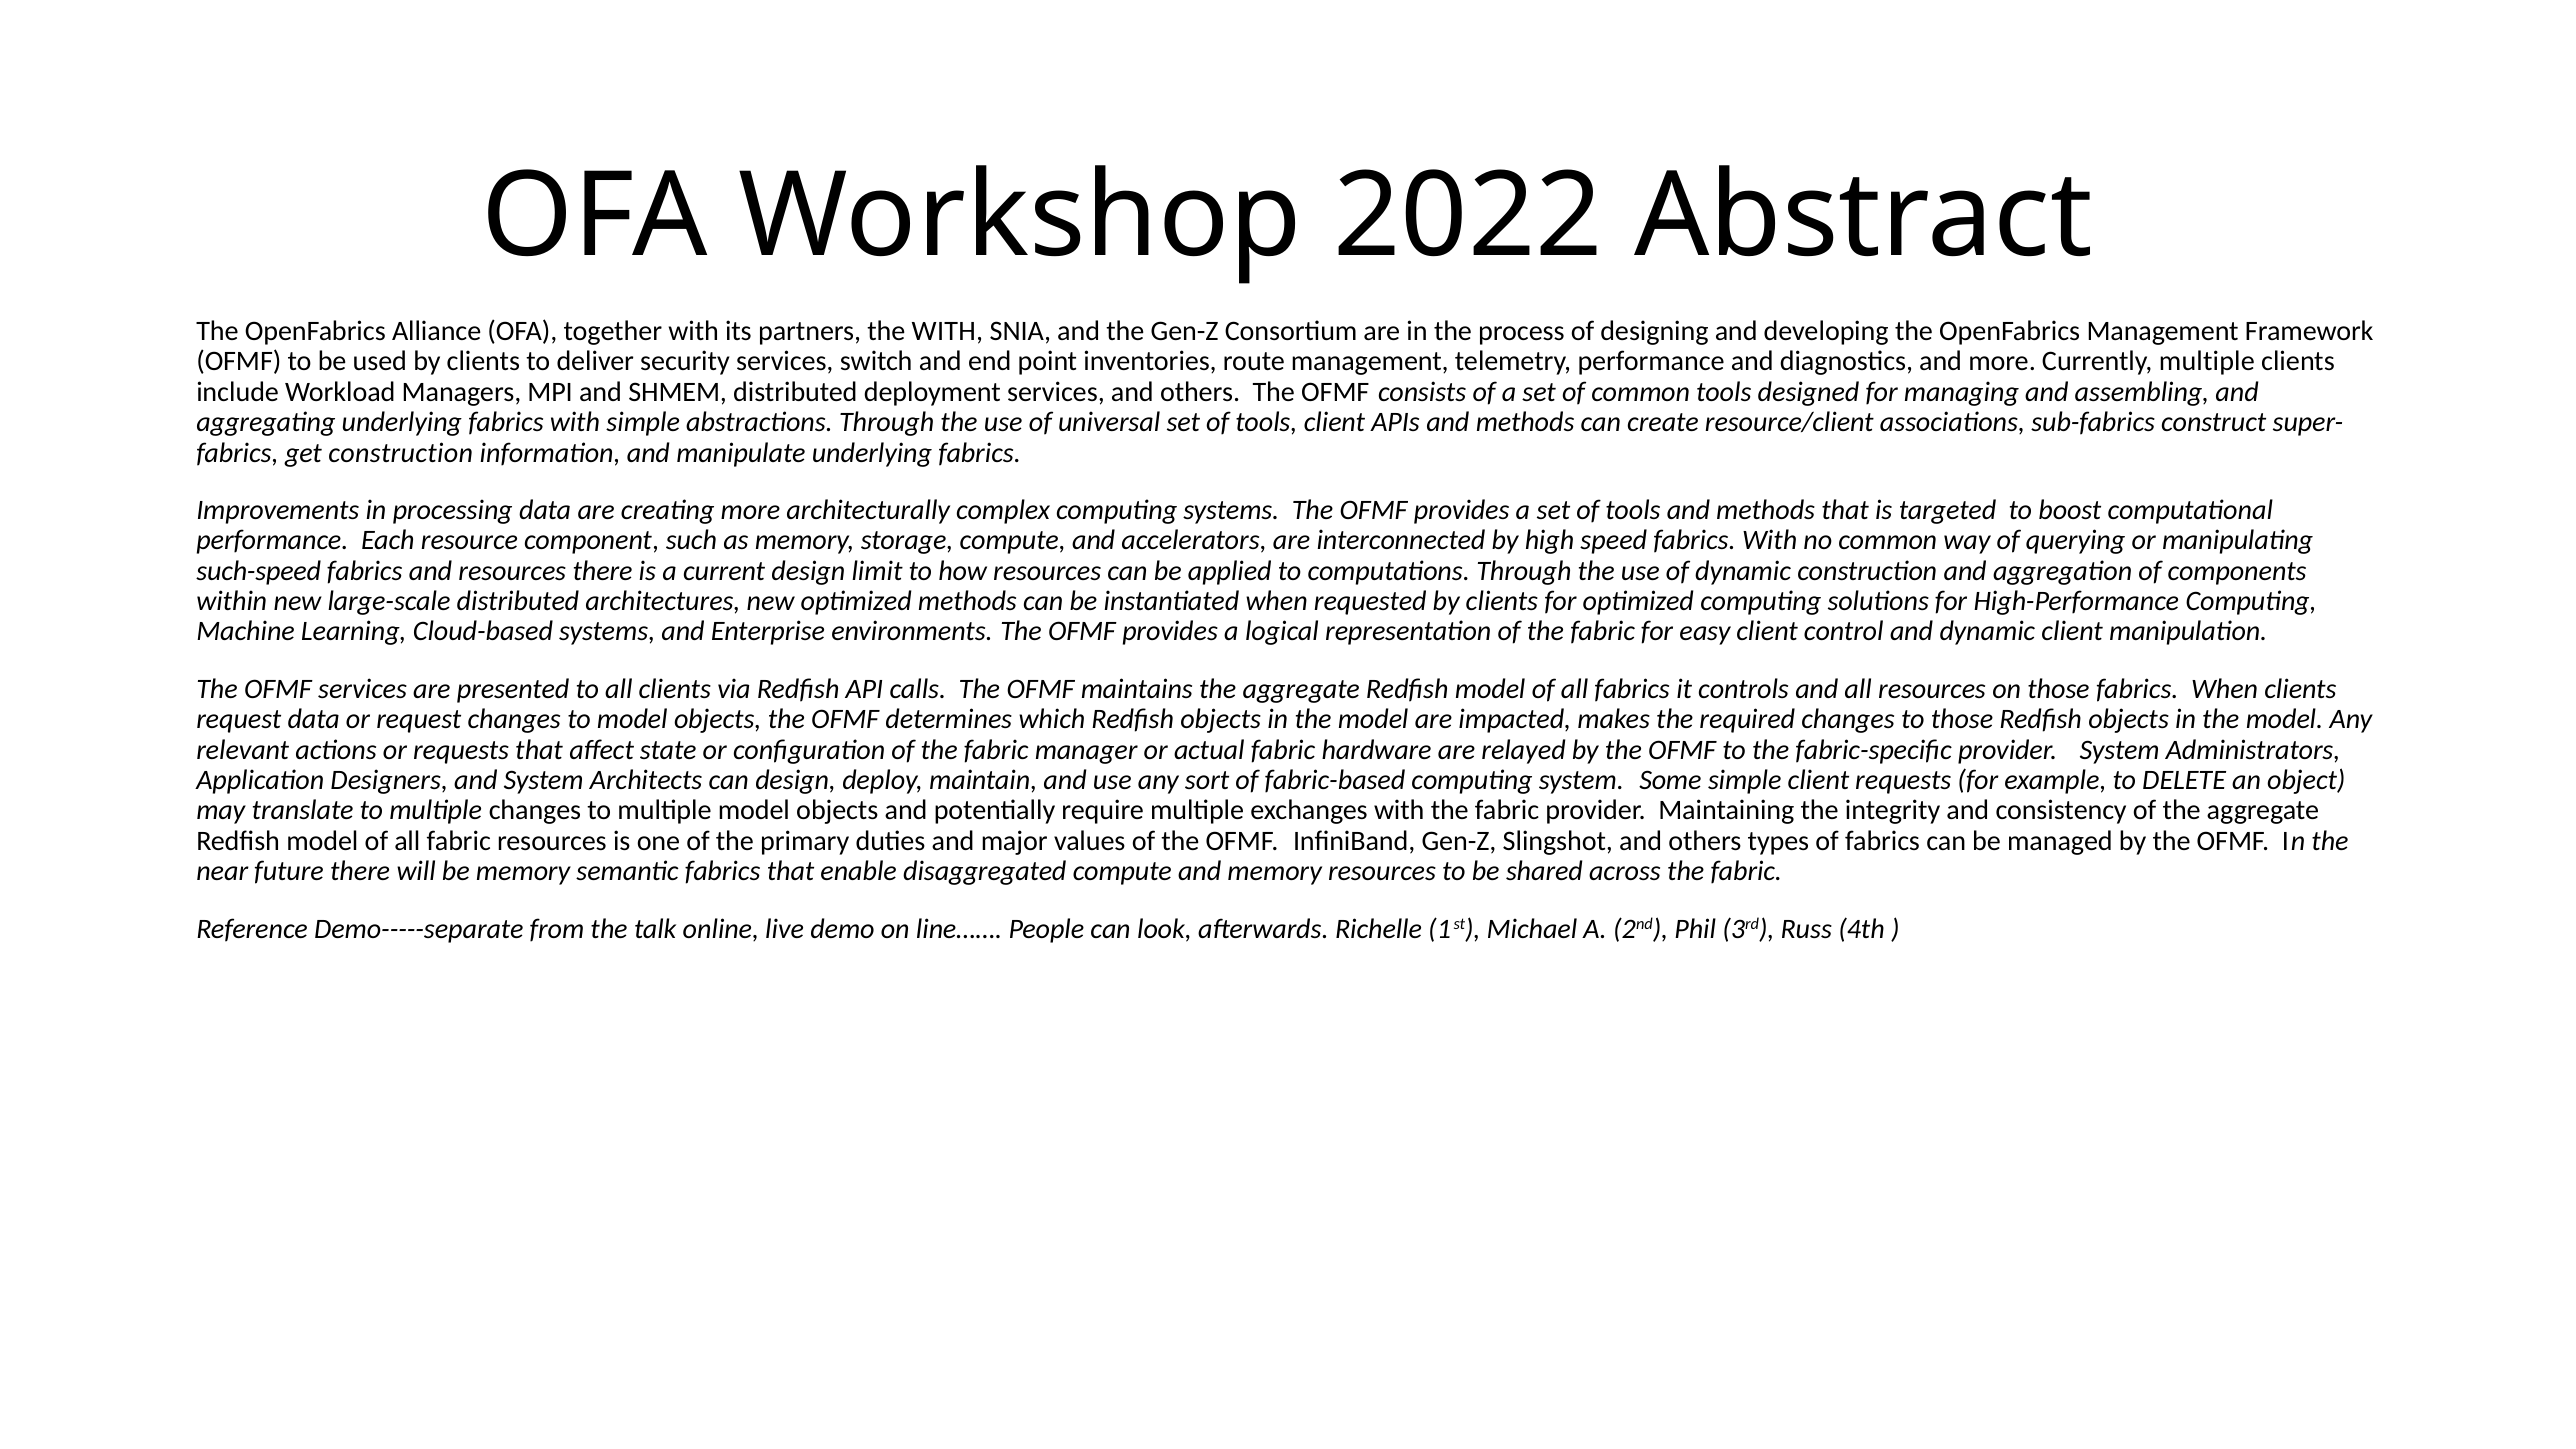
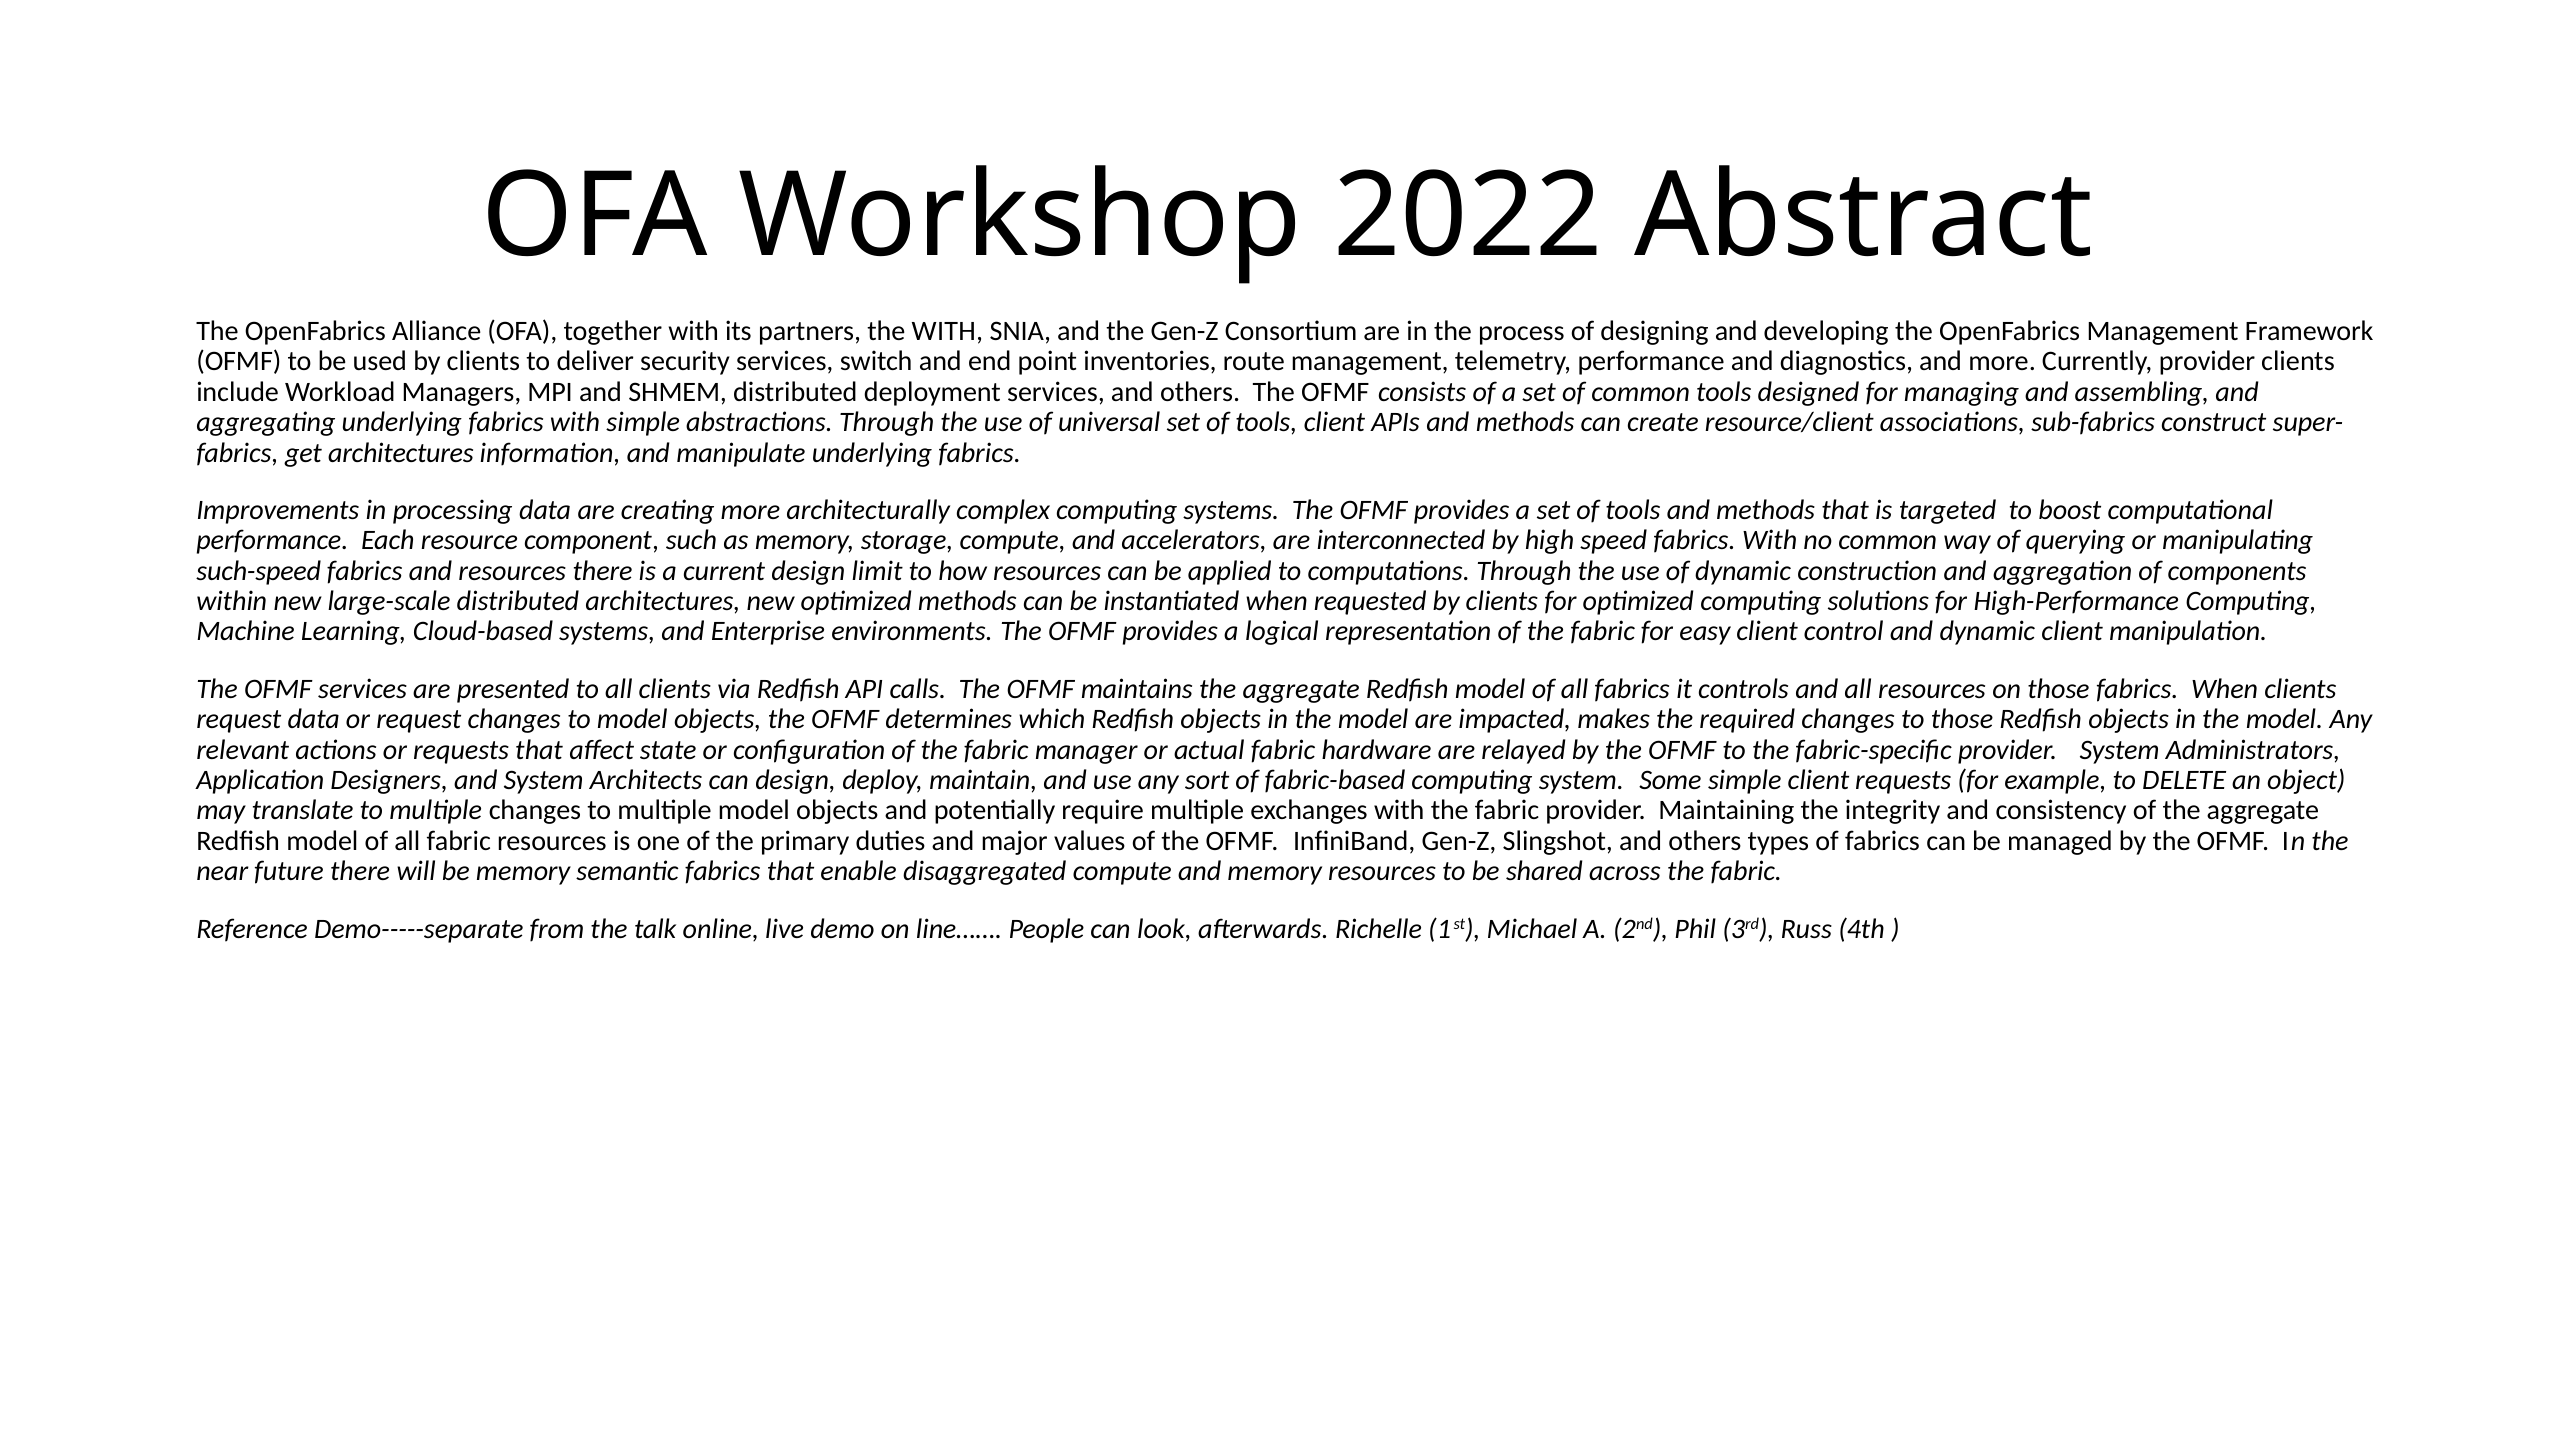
Currently multiple: multiple -> provider (2207, 361)
get construction: construction -> architectures (401, 453)
